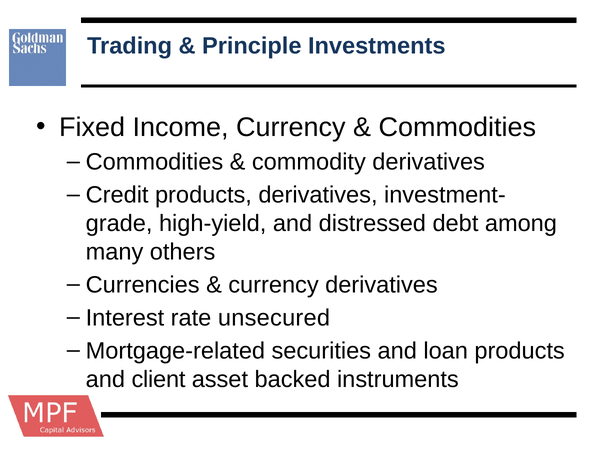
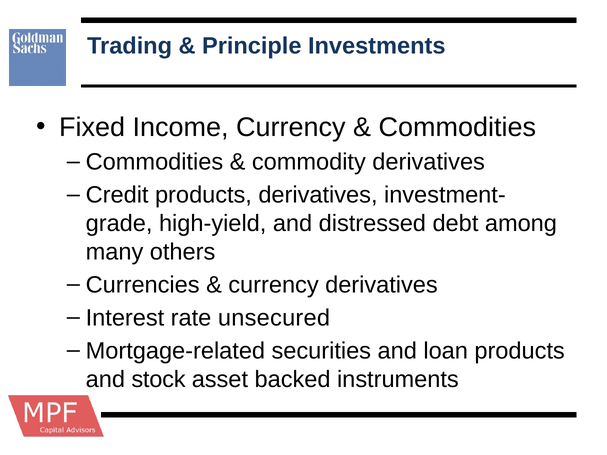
client: client -> stock (158, 380)
